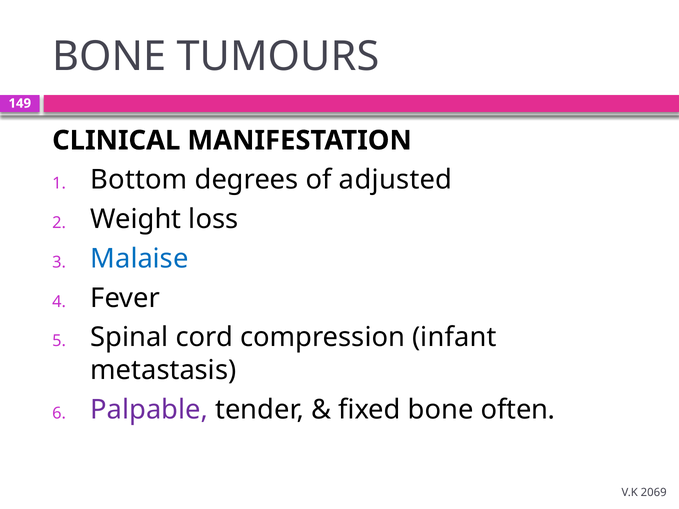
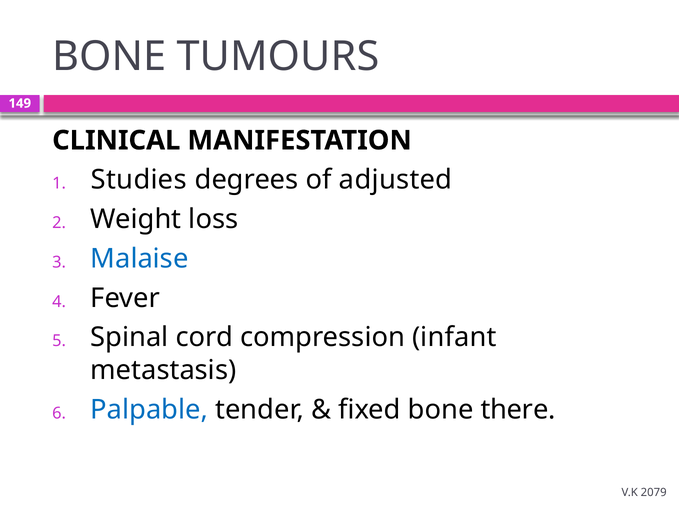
Bottom: Bottom -> Studies (139, 180)
Palpable colour: purple -> blue (149, 410)
often: often -> there (518, 410)
2069: 2069 -> 2079 (654, 493)
